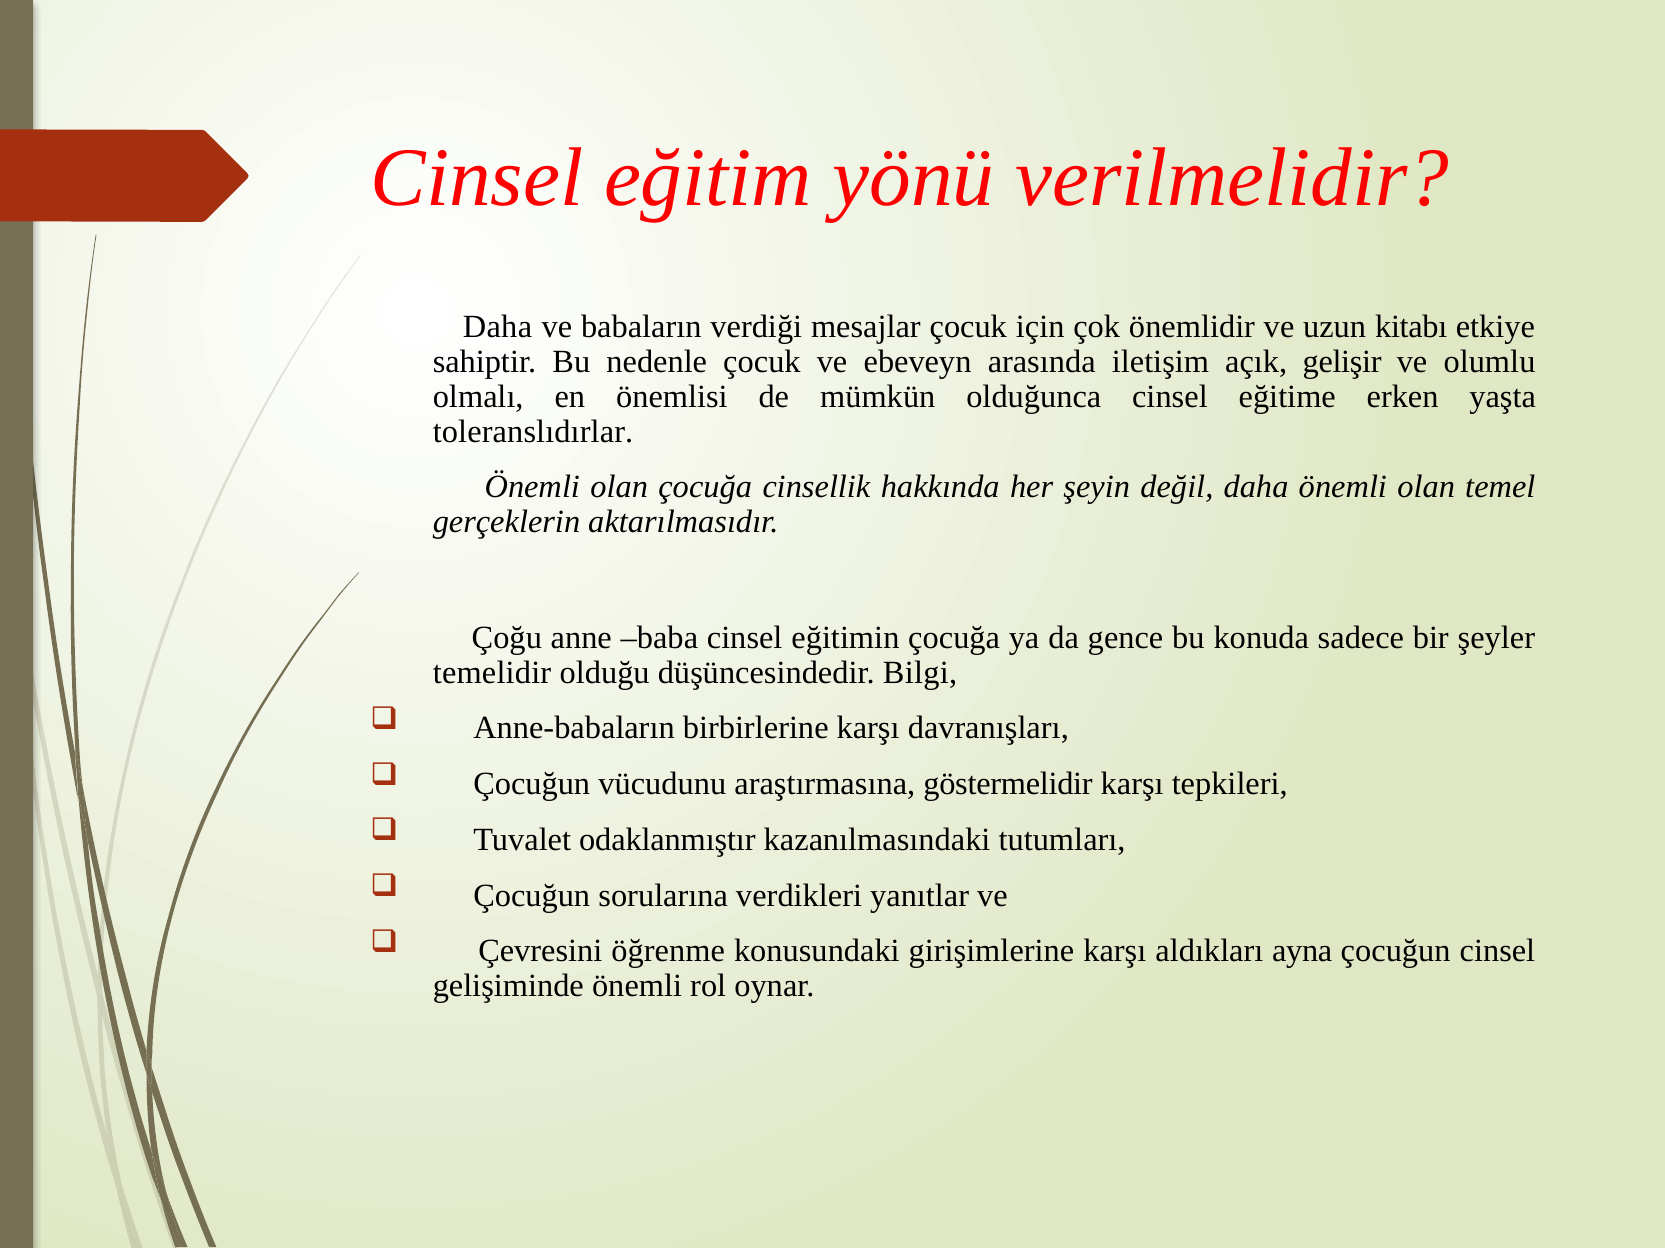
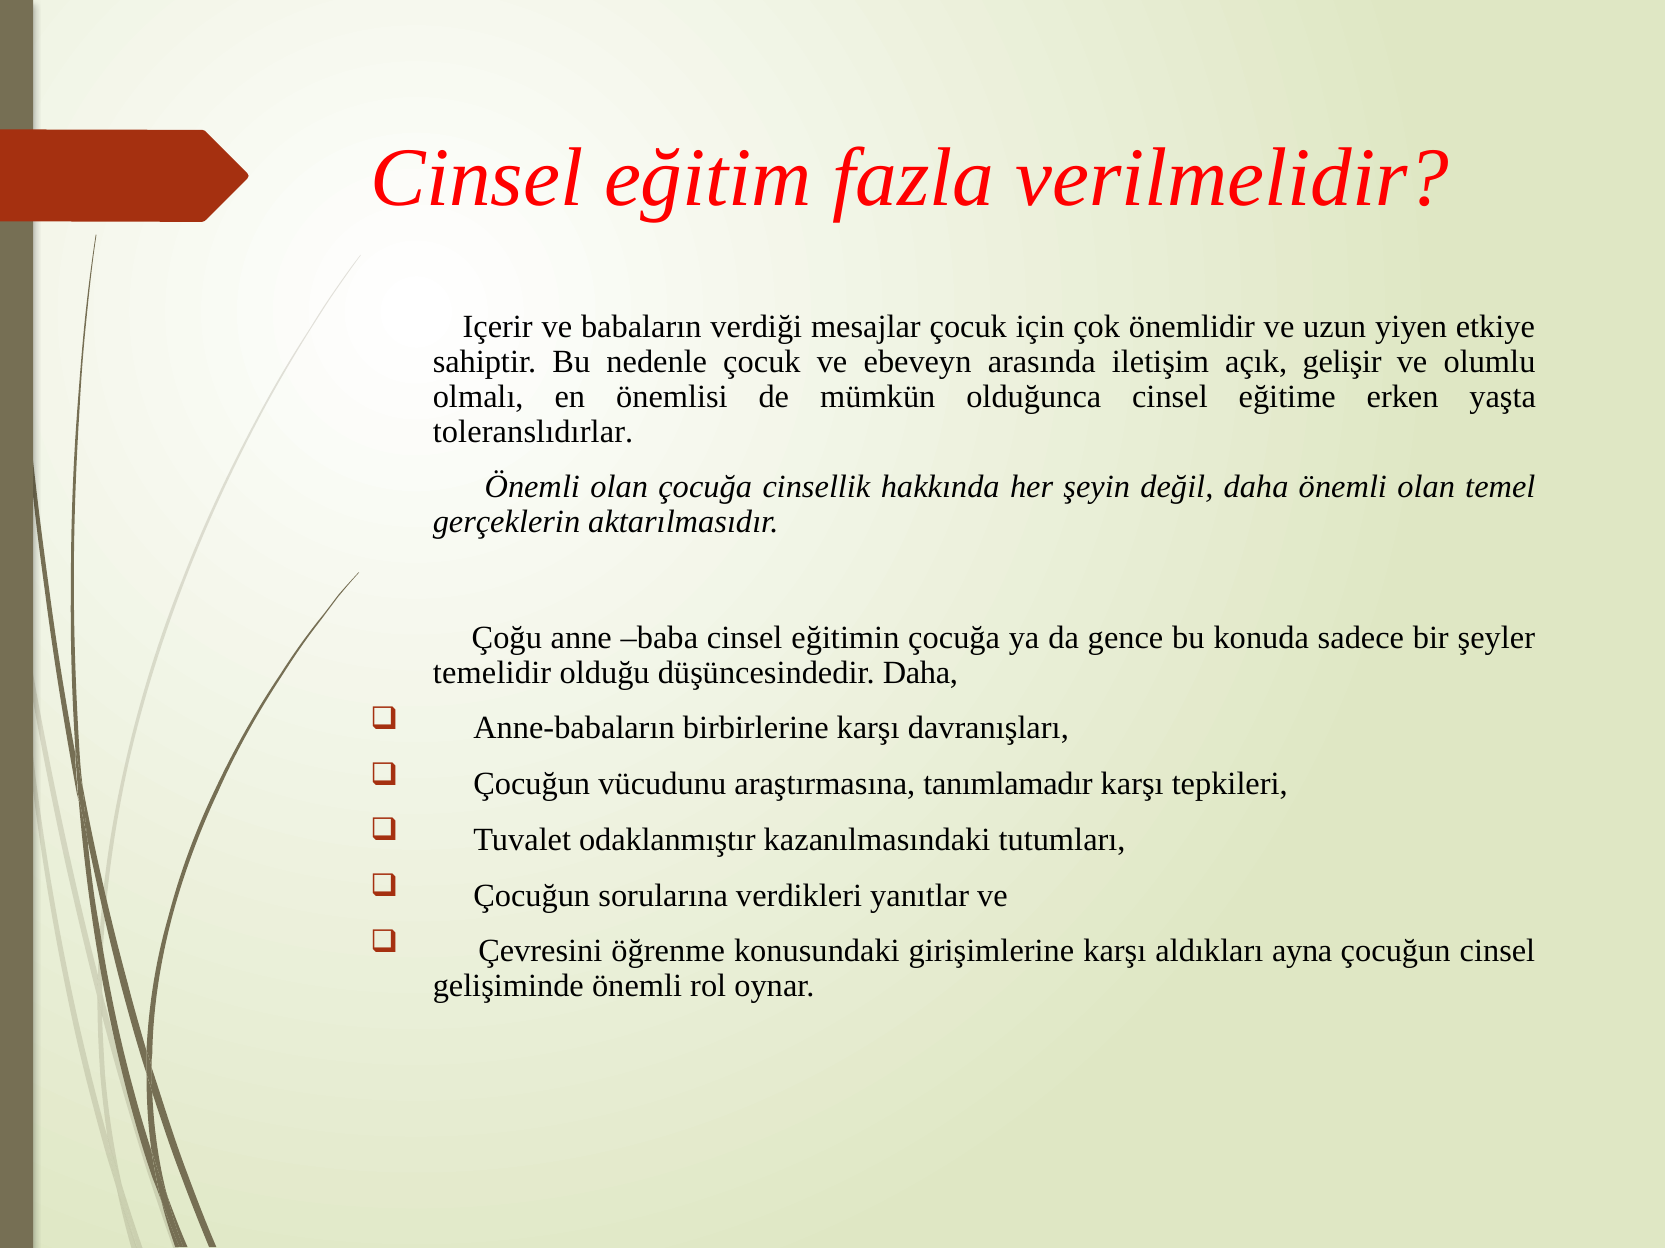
yönü: yönü -> fazla (914, 178)
Daha: Daha -> Içerir (498, 327)
kitabı: kitabı -> yiyen (1411, 327)
düşüncesindedir Bilgi: Bilgi -> Daha (920, 673)
göstermelidir: göstermelidir -> tanımlamadır (1008, 784)
